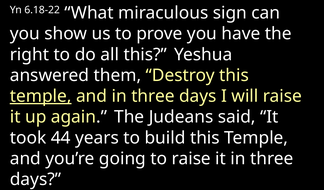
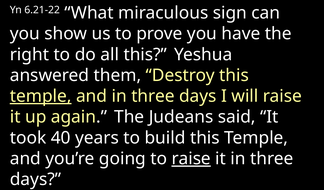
6.18-22: 6.18-22 -> 6.21-22 (42, 10)
44: 44 -> 40 (61, 138)
raise underline: none -> present (191, 159)
